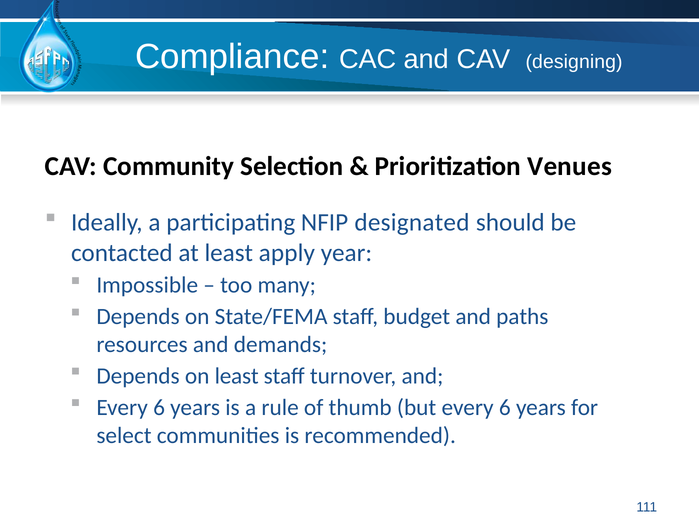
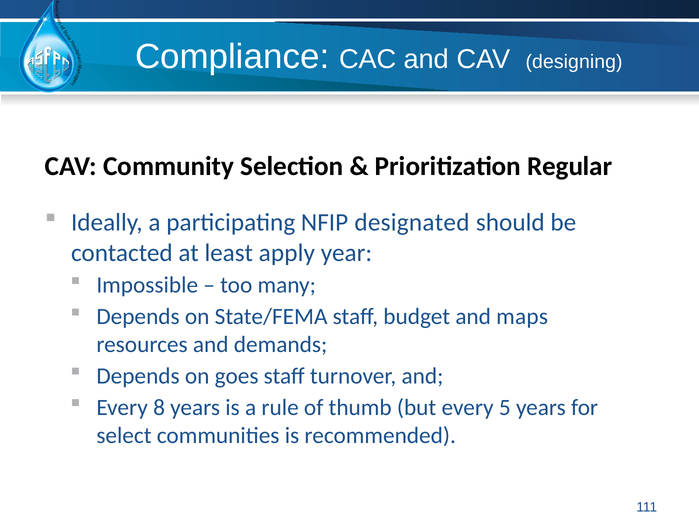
Venues: Venues -> Regular (570, 166)
paths: paths -> maps (522, 317)
on least: least -> goes (237, 376)
6: 6 -> 8 (159, 408)
but every 6: 6 -> 5 (505, 408)
